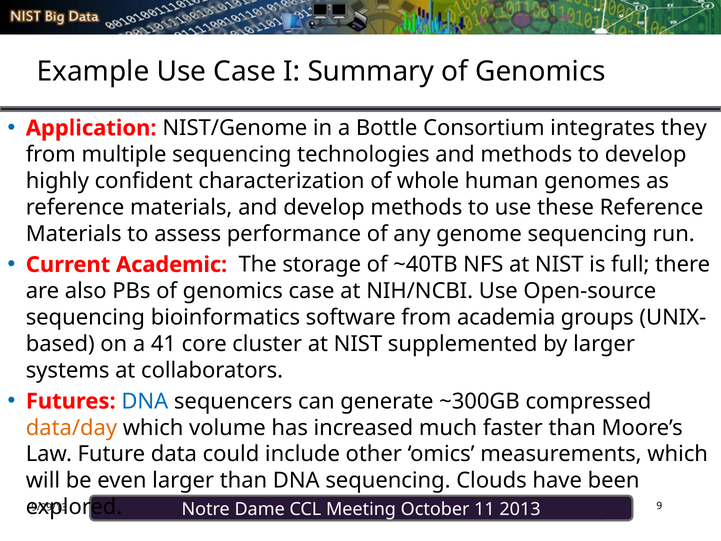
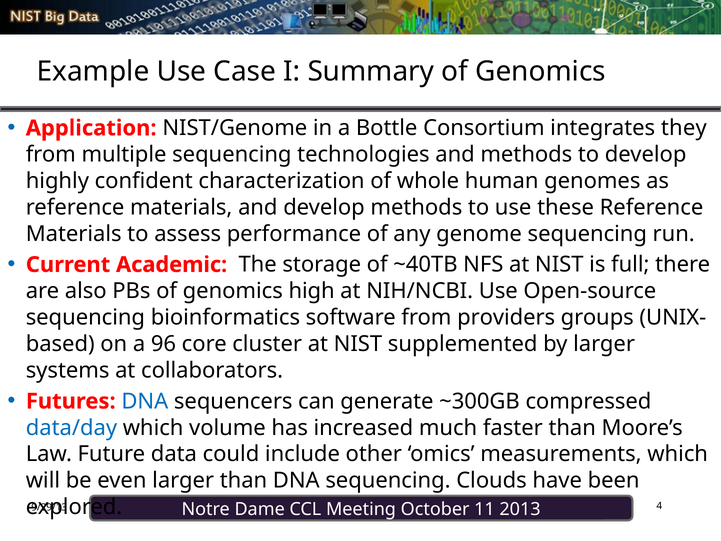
genomics case: case -> high (312, 291)
academia: academia -> providers (506, 317)
41: 41 -> 96 (163, 344)
data/day colour: orange -> blue (71, 428)
9: 9 -> 4 (659, 506)
